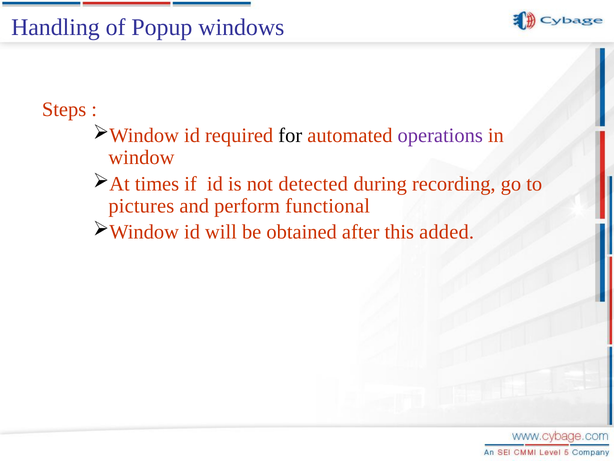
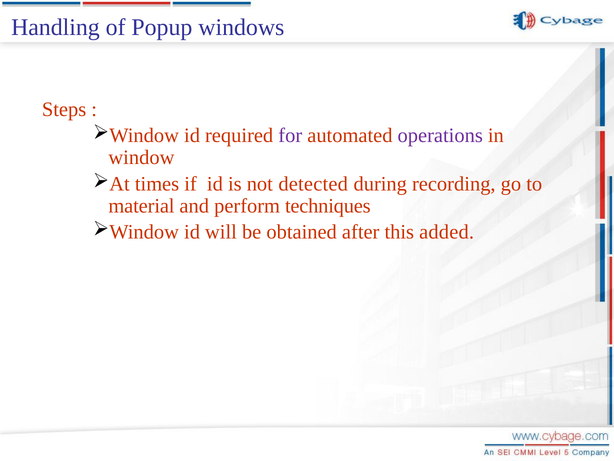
for colour: black -> purple (290, 135)
pictures: pictures -> material (142, 206)
functional: functional -> techniques (328, 206)
